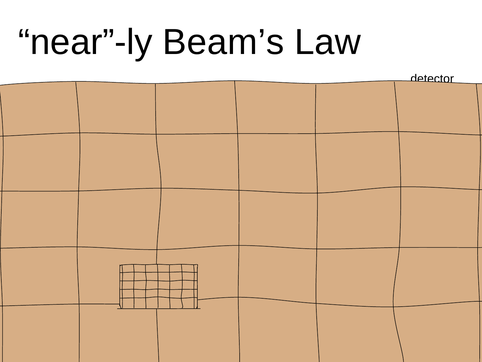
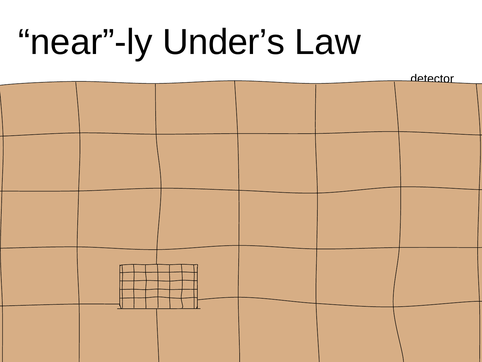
Beam’s: Beam’s -> Under’s (224, 42)
